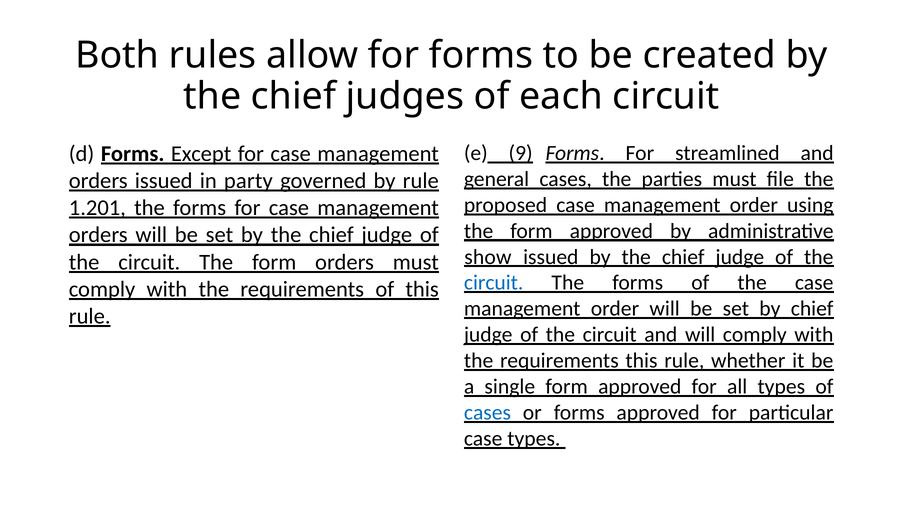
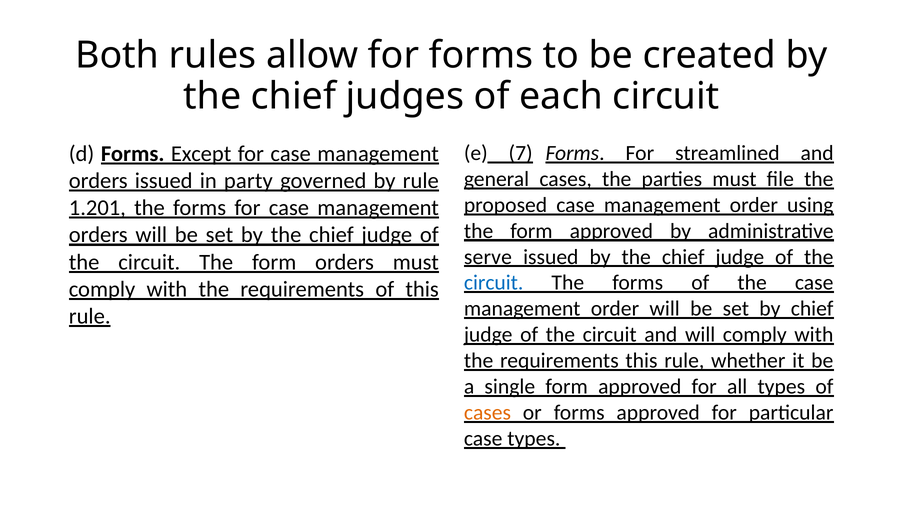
9: 9 -> 7 (521, 153)
show: show -> serve (488, 257)
cases colour: blue -> orange (487, 413)
